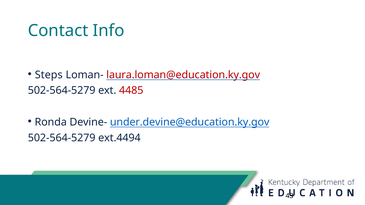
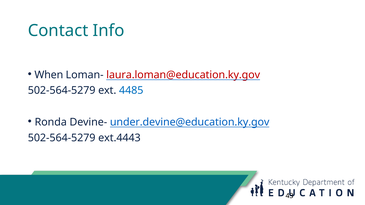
Steps: Steps -> When (49, 75)
4485 colour: red -> blue (131, 91)
ext.4494: ext.4494 -> ext.4443 (119, 138)
